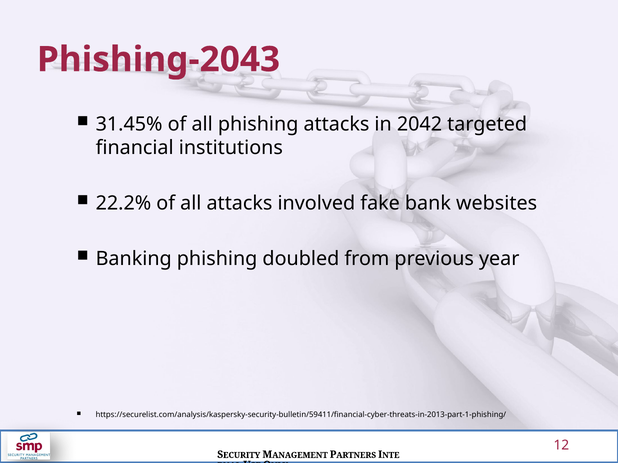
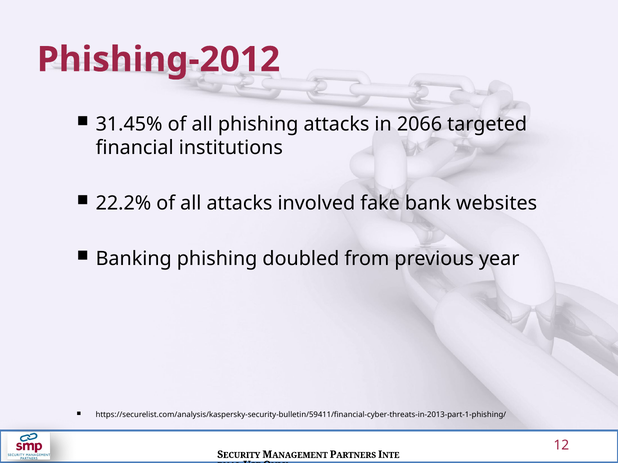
Phishing-2043: Phishing-2043 -> Phishing-2012 (159, 60)
2042: 2042 -> 2066 (419, 124)
